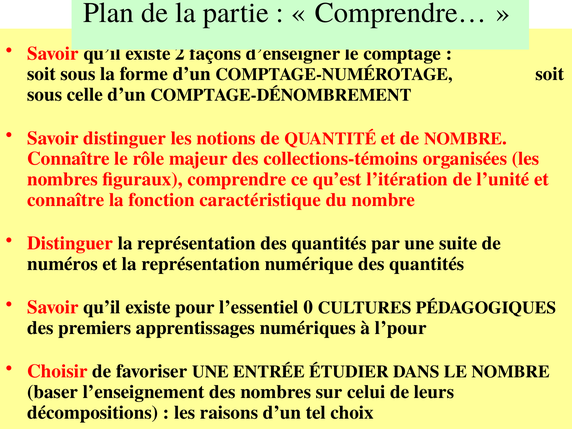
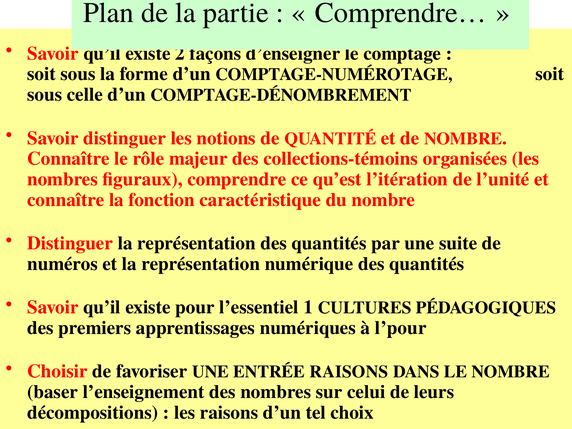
0: 0 -> 1 (308, 307)
ENTRÉE ÉTUDIER: ÉTUDIER -> RAISONS (349, 372)
